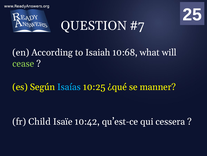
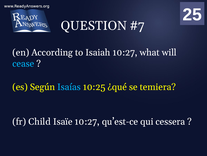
Isaiah 10:68: 10:68 -> 10:27 (125, 52)
cease colour: light green -> light blue (23, 63)
manner: manner -> temiera (158, 87)
Isaïe 10:42: 10:42 -> 10:27 (87, 121)
